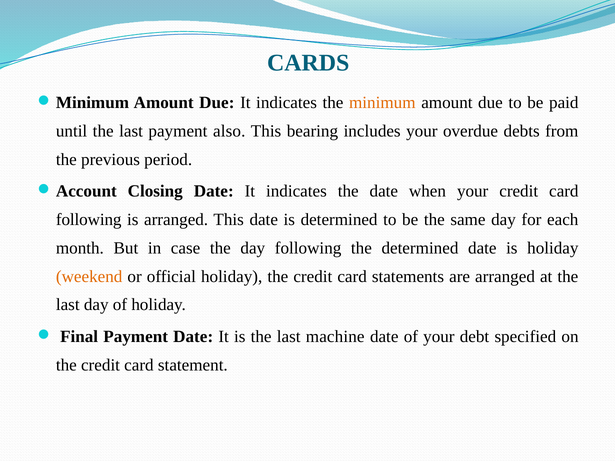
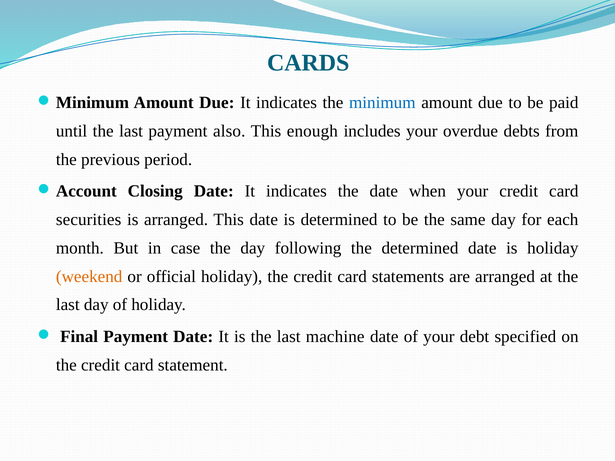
minimum colour: orange -> blue (382, 103)
bearing: bearing -> enough (312, 131)
following: following -> securities (89, 220)
